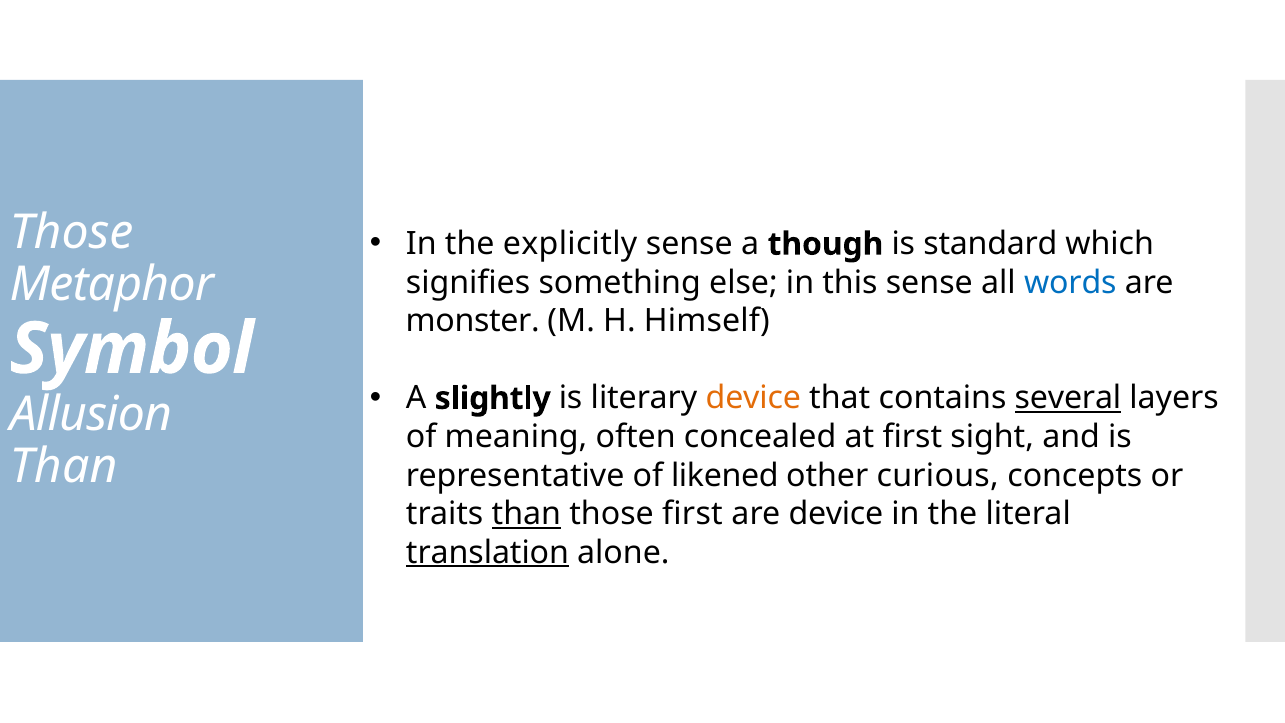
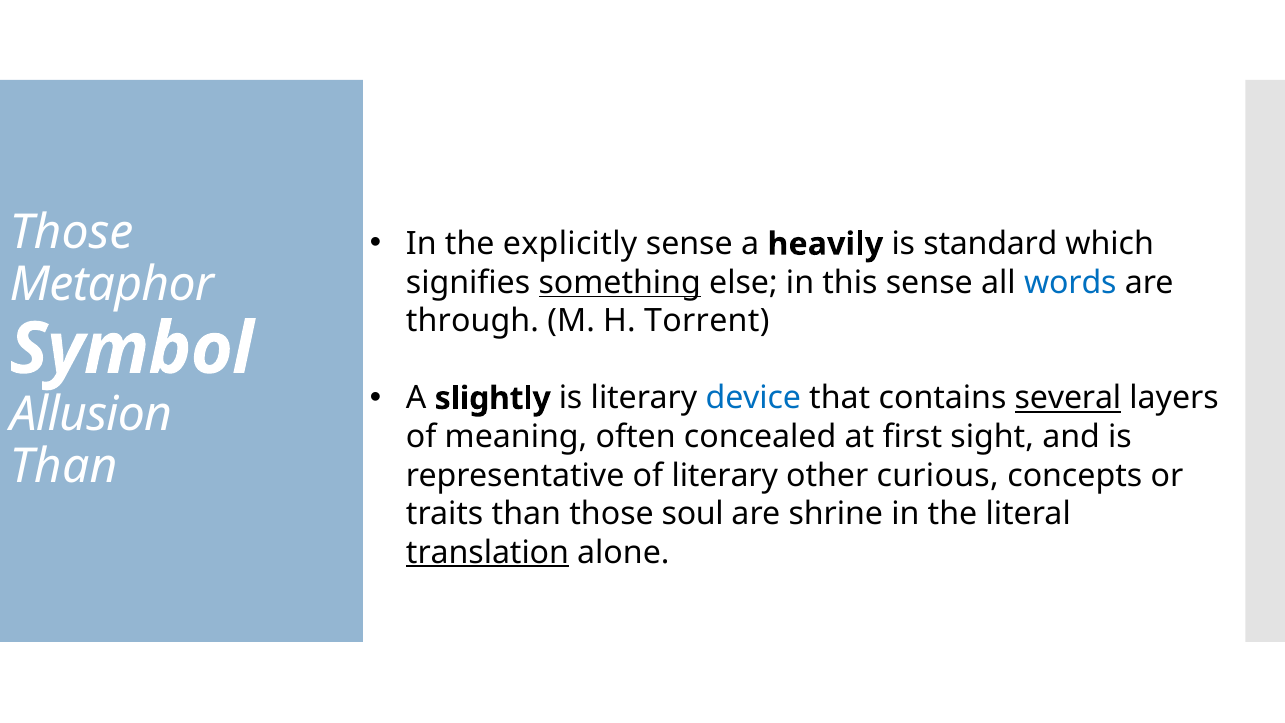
though: though -> heavily (825, 244)
something underline: none -> present (620, 283)
monster: monster -> through (473, 321)
Himself: Himself -> Torrent (707, 321)
device colour: orange -> blue (753, 398)
of likened: likened -> literary (725, 475)
than underline: present -> none (526, 514)
those first: first -> soul (693, 514)
are device: device -> shrine (836, 514)
